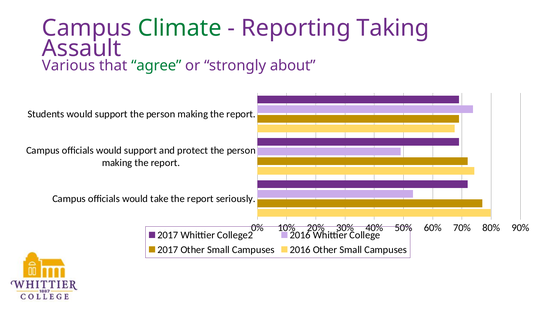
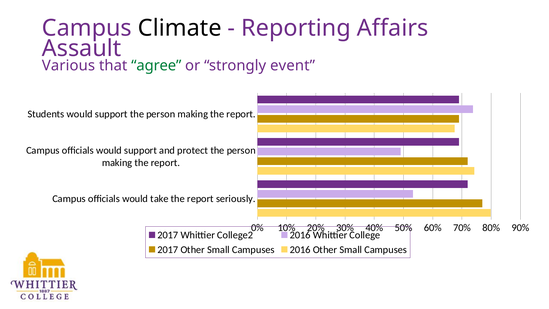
Climate colour: green -> black (180, 28)
Taking: Taking -> Affairs (393, 28)
about: about -> event (293, 65)
